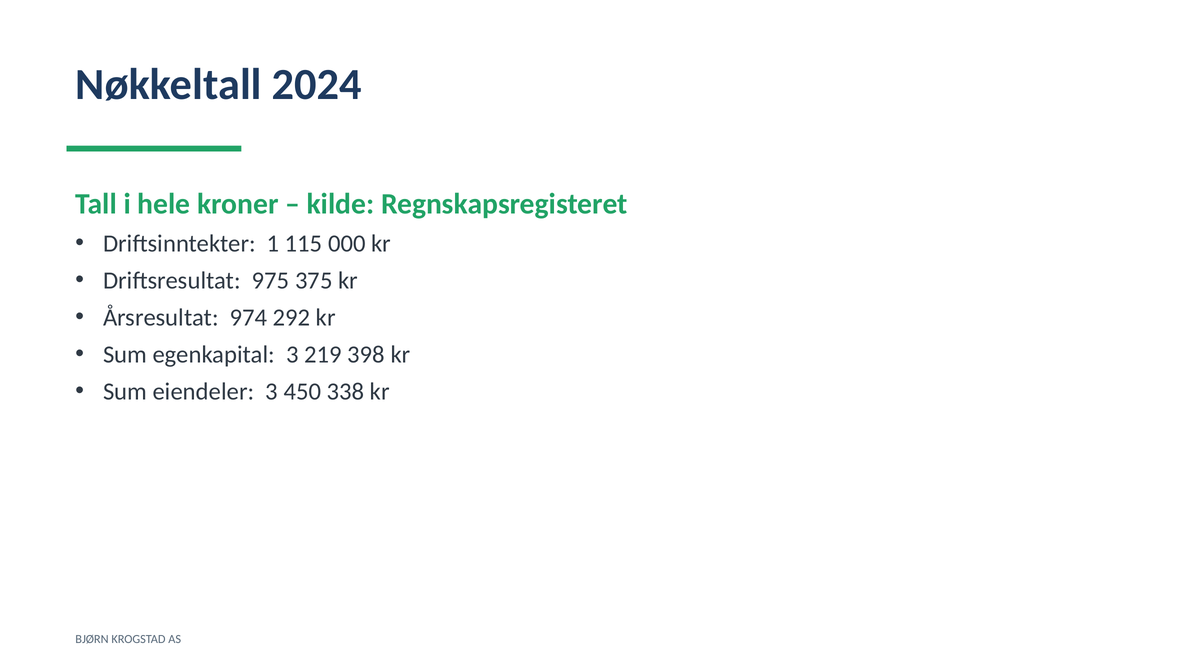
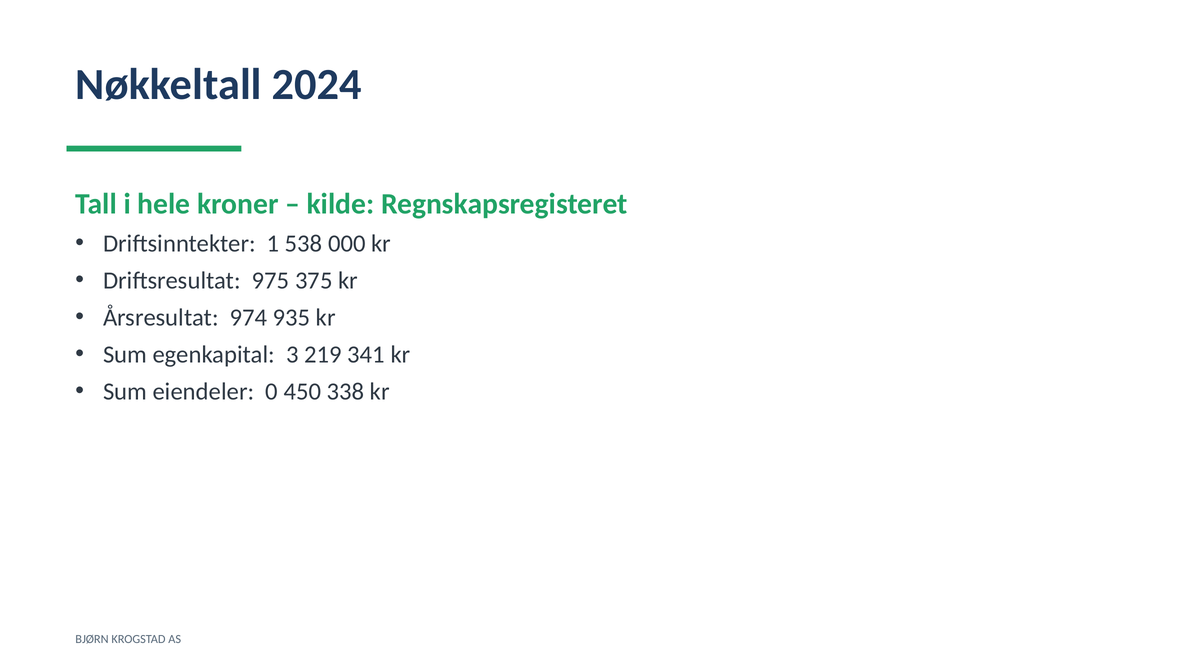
115: 115 -> 538 (304, 243)
292: 292 -> 935 (292, 318)
398: 398 -> 341 (366, 355)
eiendeler 3: 3 -> 0 (272, 392)
